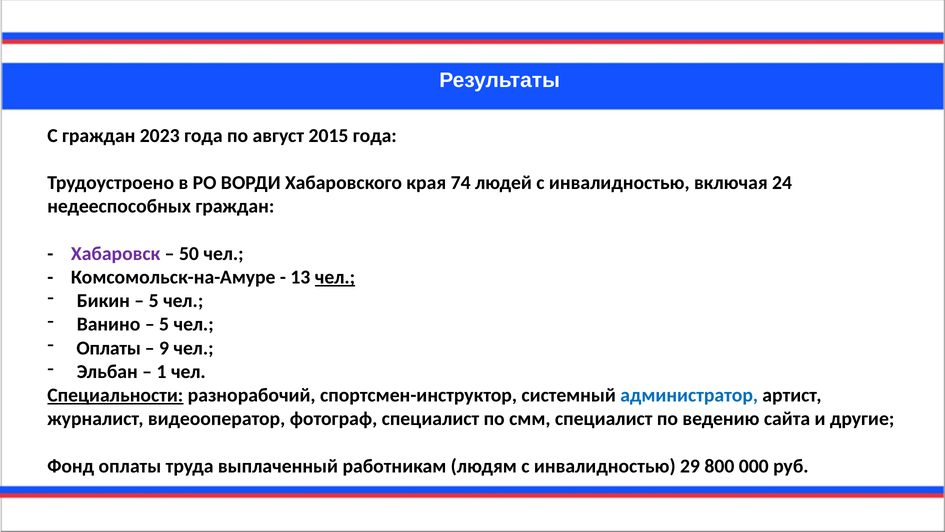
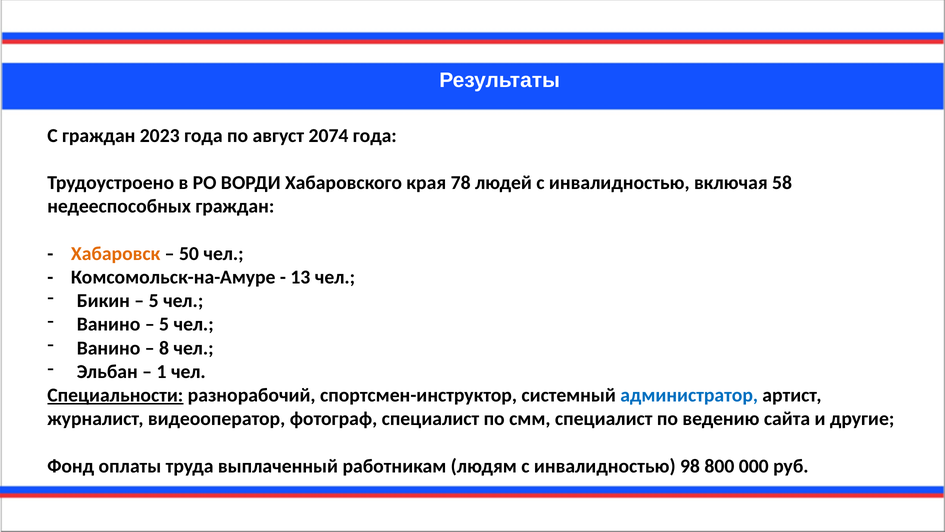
2015: 2015 -> 2074 (328, 136)
74: 74 -> 78 (461, 183)
24: 24 -> 58 (782, 183)
Хабаровск colour: purple -> orange (116, 254)
чел underline: present -> none (335, 277)
Оплаты: Оплаты -> Ванино (109, 348)
9: 9 -> 8 (164, 348)
29: 29 -> 98 (690, 466)
